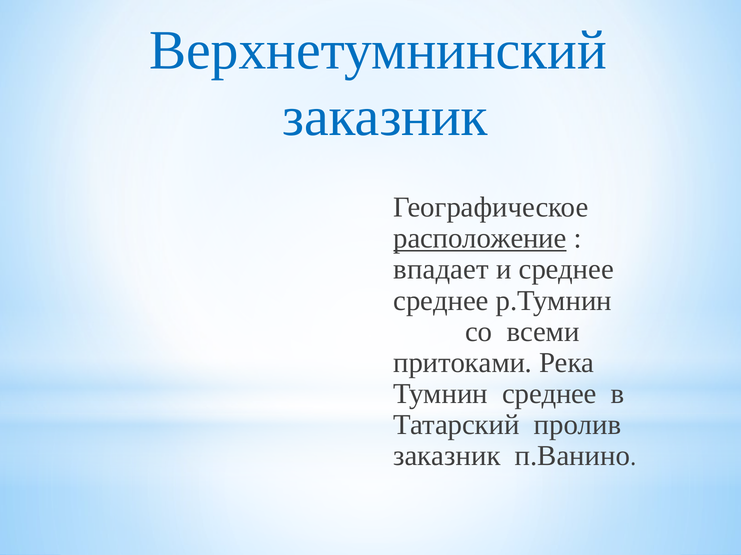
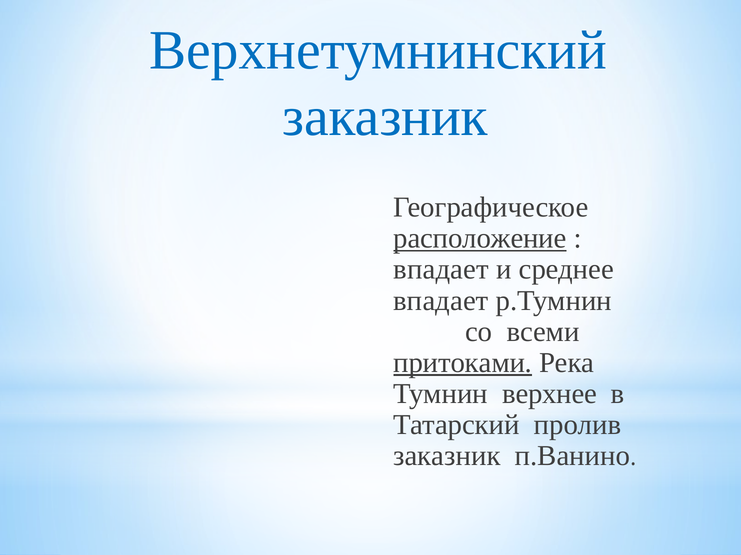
среднее: среднее -> впадает (441, 301)
притоками underline: none -> present (463, 363)
Тумнин среднее: среднее -> верхнее (550, 394)
